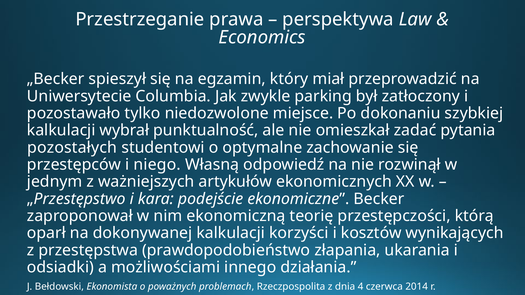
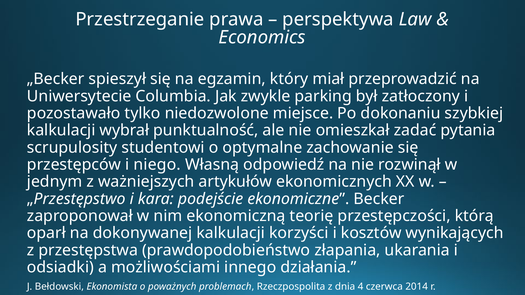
pozostałych: pozostałych -> scrupulosity (72, 148)
